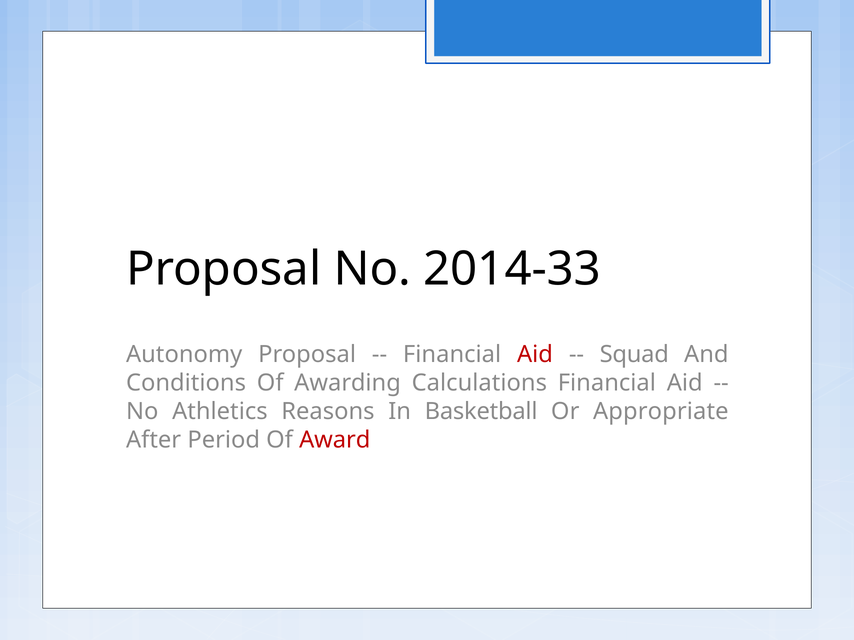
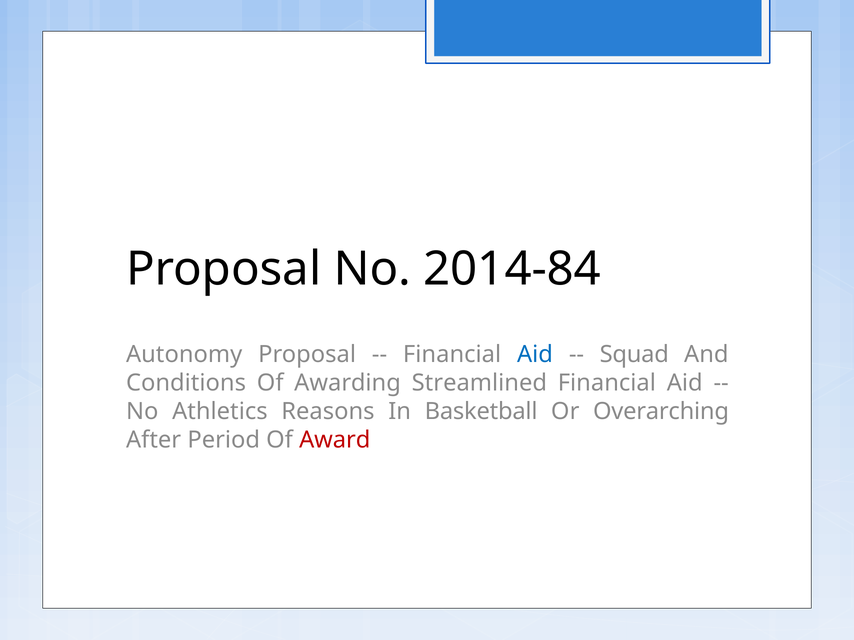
2014-33: 2014-33 -> 2014-84 (512, 269)
Aid colour: red -> blue (535, 355)
Calculations: Calculations -> Streamlined (479, 383)
Appropriate: Appropriate -> Overarching (661, 412)
